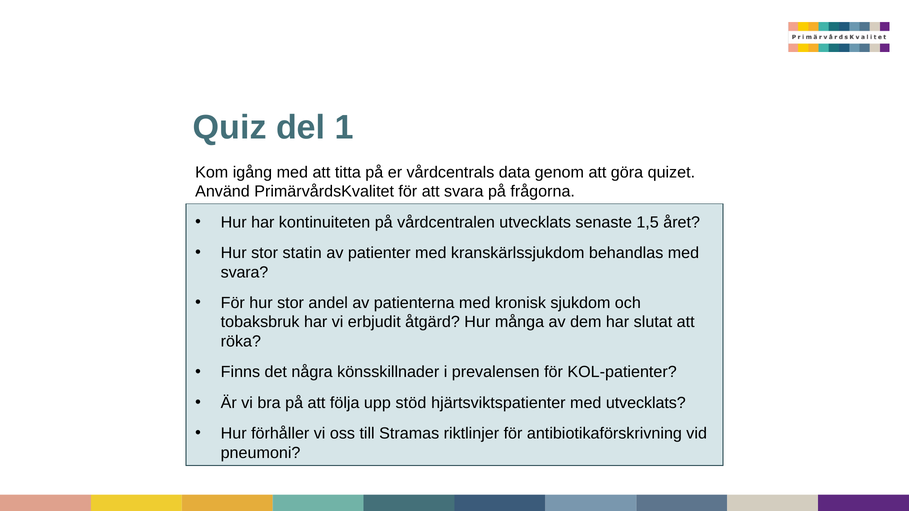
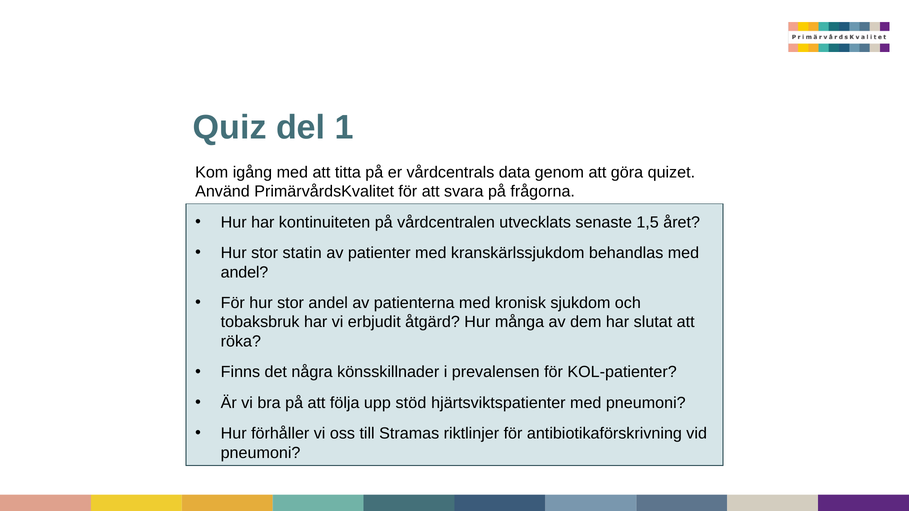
svara: svara -> andel (245, 272)
med utvecklats: utvecklats -> pneumoni (646, 403)
